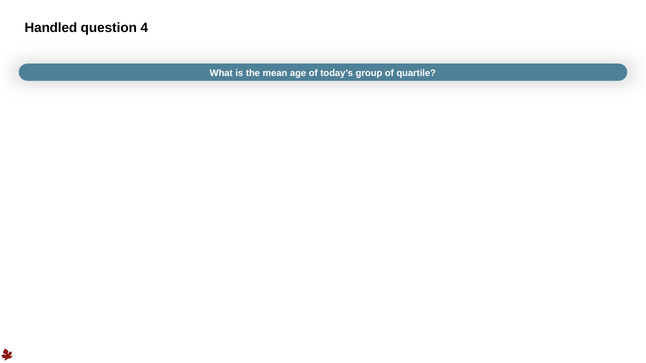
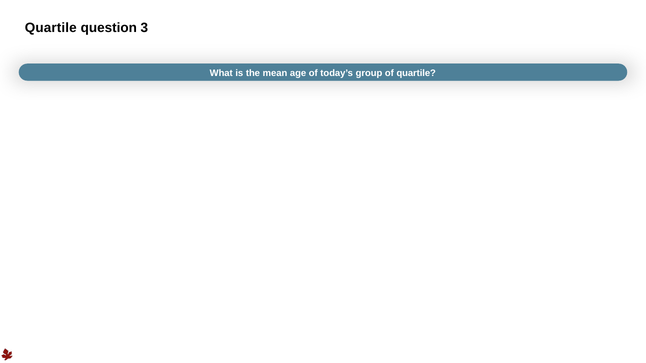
Handled: Handled -> Quartile (51, 28)
4: 4 -> 3 (144, 28)
